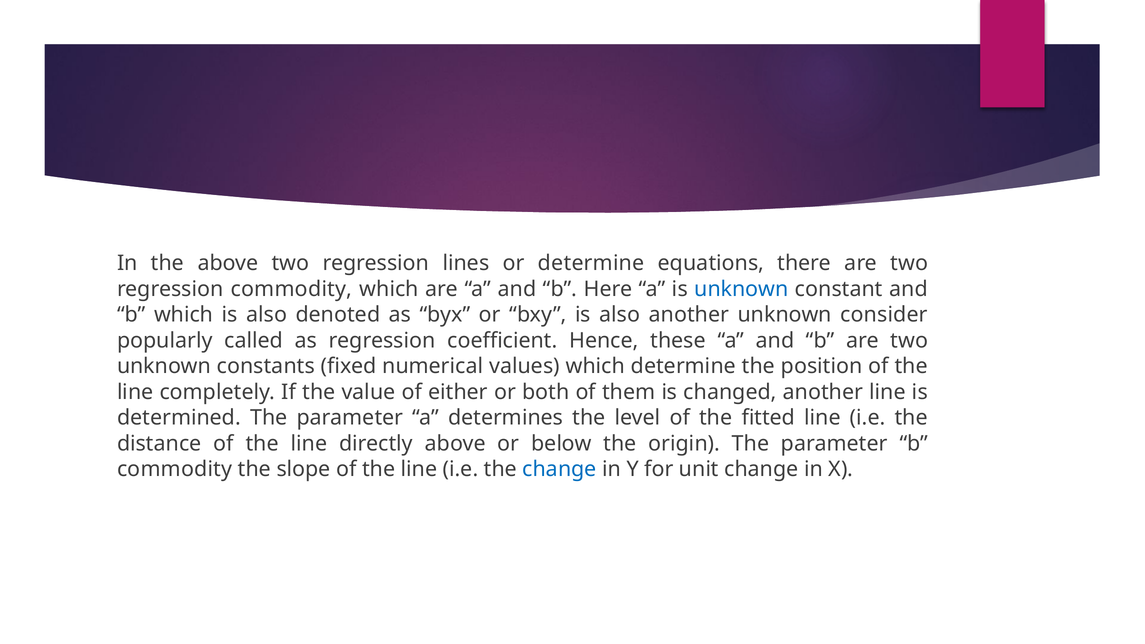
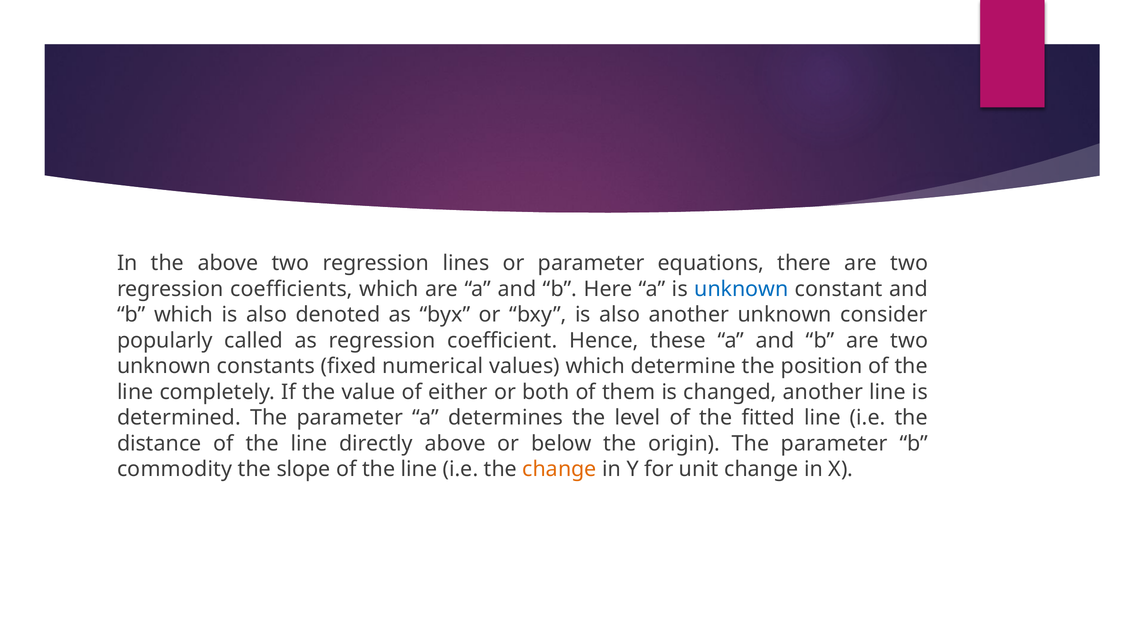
or determine: determine -> parameter (591, 263)
regression commodity: commodity -> coefficients (291, 289)
change colour: blue -> orange (560, 469)
